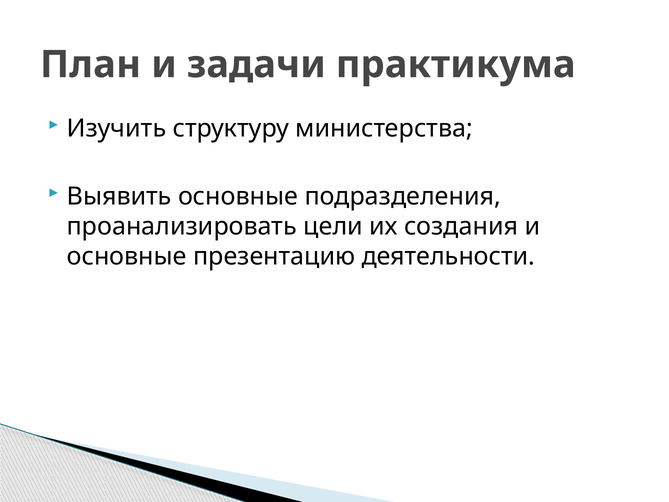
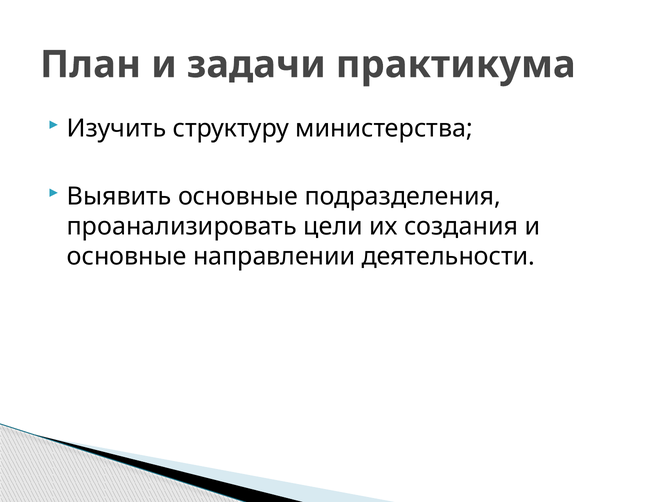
презентацию: презентацию -> направлении (274, 256)
